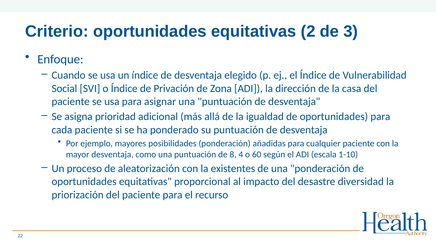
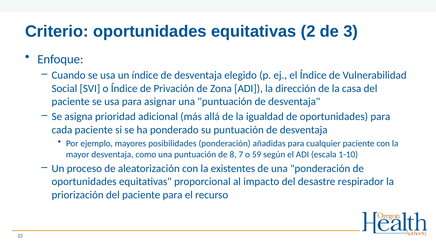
4: 4 -> 7 (241, 155)
60: 60 -> 59 (257, 155)
diversidad: diversidad -> respirador (361, 182)
